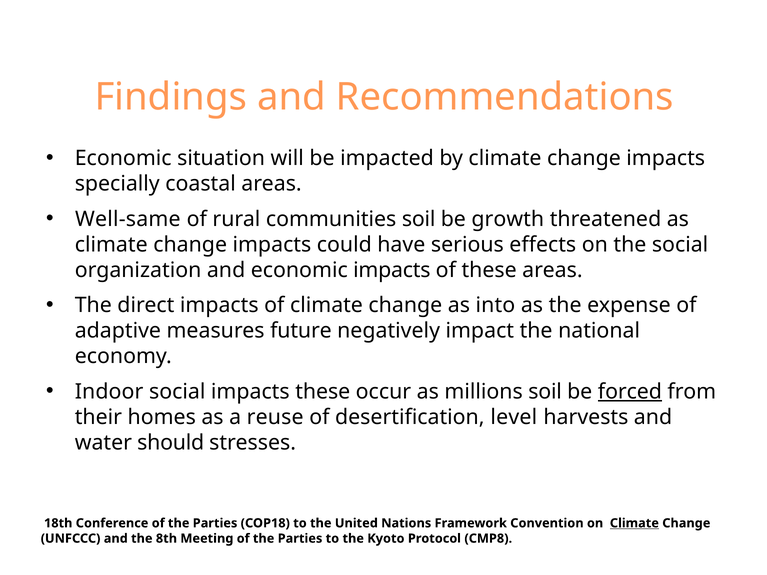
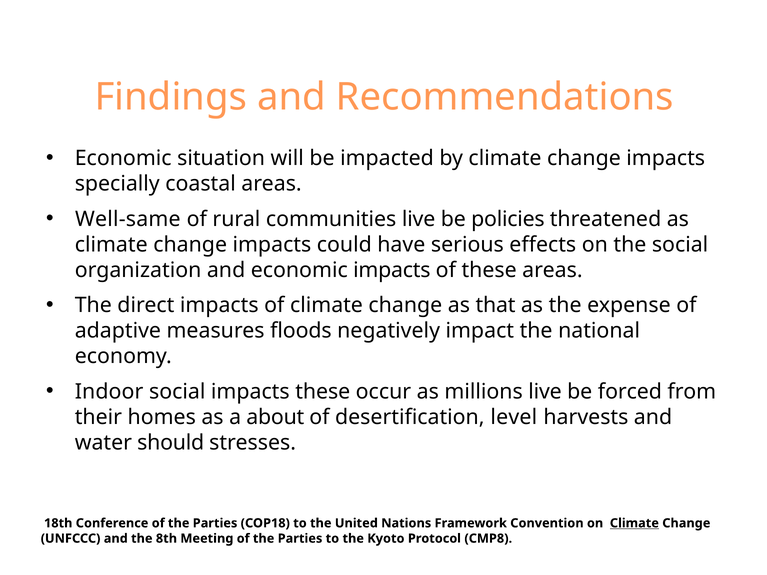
communities soil: soil -> live (419, 219)
growth: growth -> policies (508, 219)
into: into -> that (496, 305)
future: future -> floods (301, 331)
millions soil: soil -> live (545, 392)
forced underline: present -> none (630, 392)
reuse: reuse -> about (275, 417)
